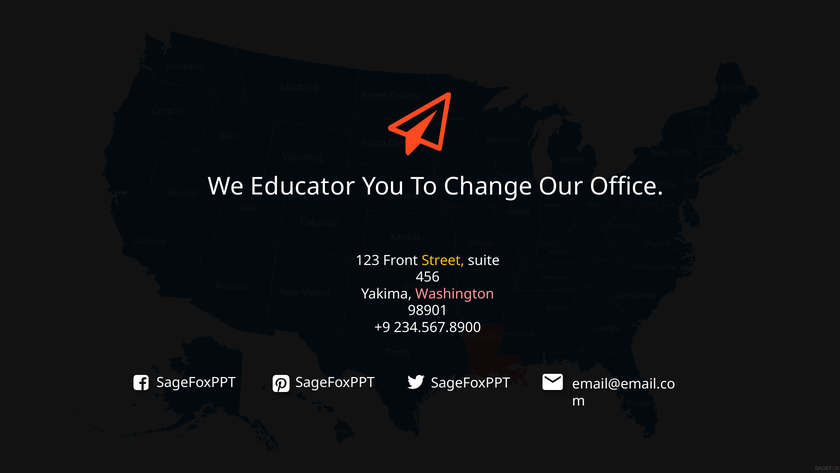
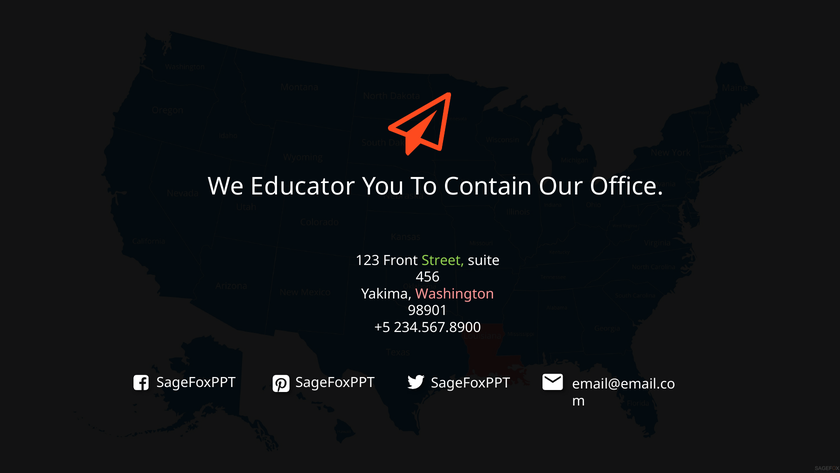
Change: Change -> Contain (488, 187)
Street colour: yellow -> light green (443, 260)
+9: +9 -> +5 (382, 327)
